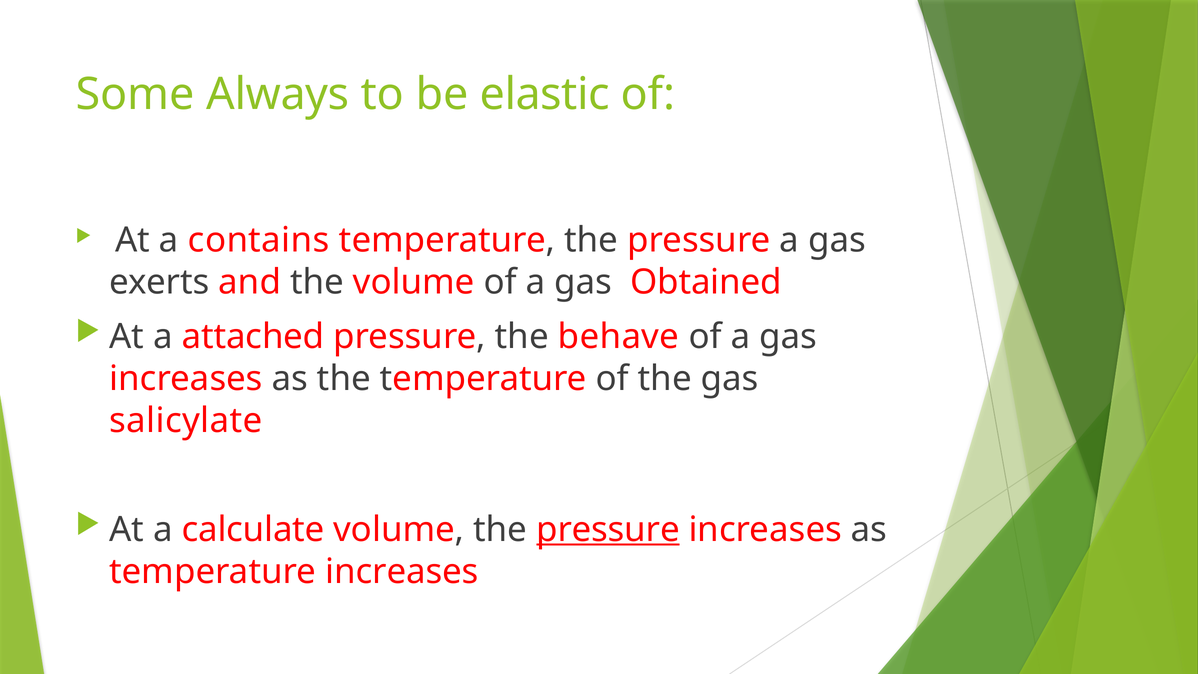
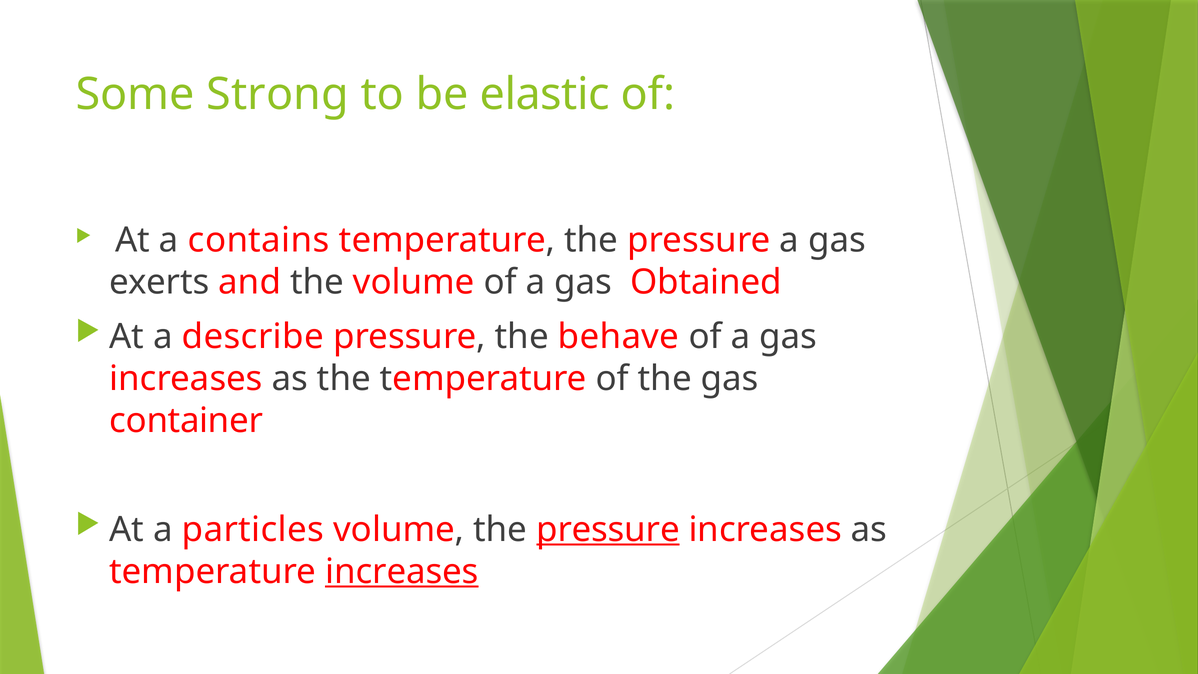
Always: Always -> Strong (278, 94)
attached: attached -> describe (253, 337)
salicylate: salicylate -> container (186, 421)
calculate: calculate -> particles (253, 529)
increases underline: none -> present (402, 571)
